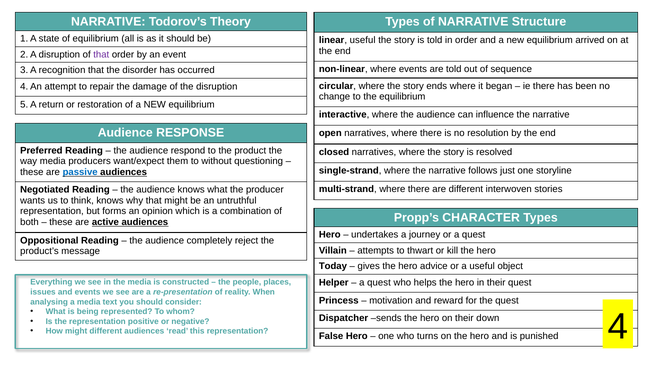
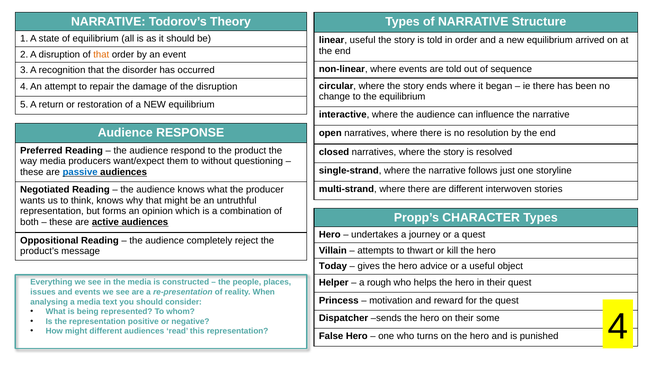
that colour: purple -> orange (101, 55)
quest: quest -> rough (379, 283)
down: down -> some (488, 319)
